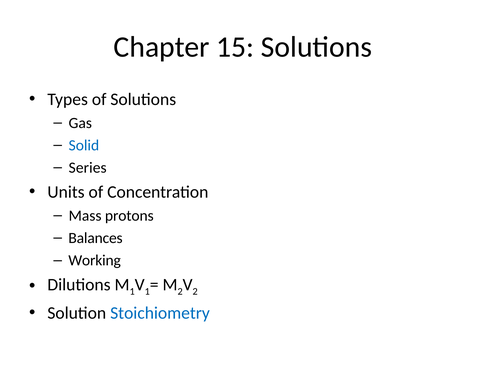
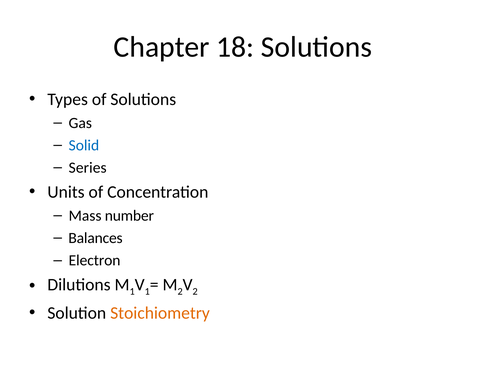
15: 15 -> 18 (235, 47)
protons: protons -> number (129, 215)
Working: Working -> Electron (95, 260)
Stoichiometry colour: blue -> orange (160, 313)
